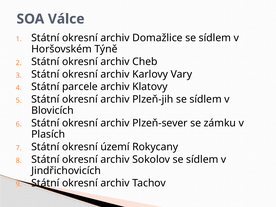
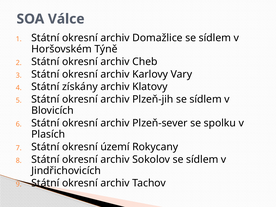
parcele: parcele -> získány (80, 87)
zámku: zámku -> spolku (220, 123)
